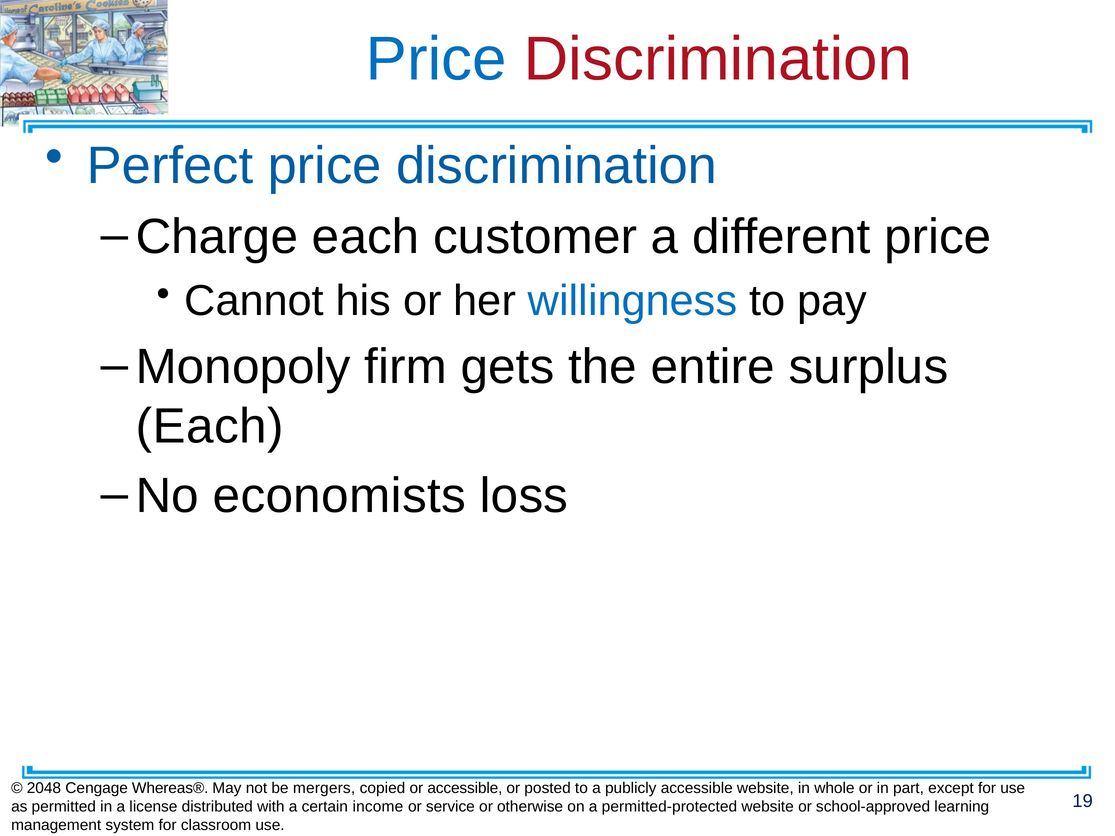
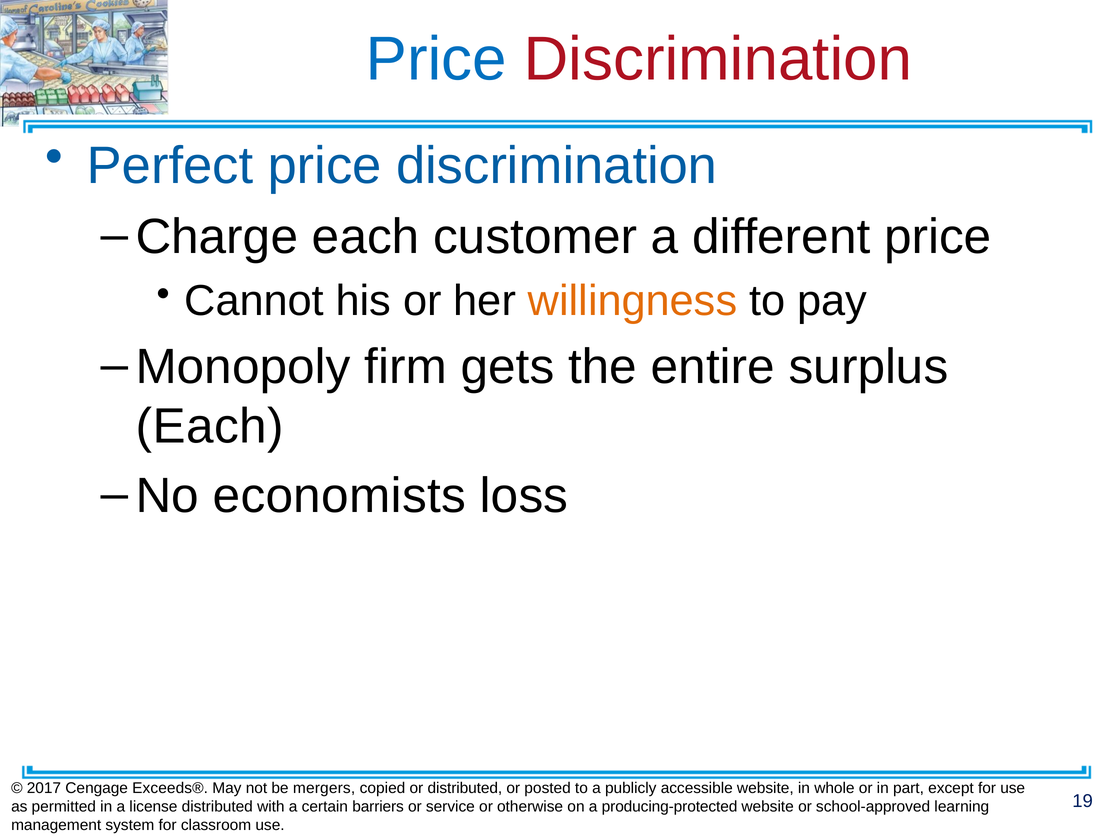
willingness colour: blue -> orange (633, 301)
2048: 2048 -> 2017 (44, 788)
Whereas®: Whereas® -> Exceeds® (170, 788)
or accessible: accessible -> distributed (465, 788)
income: income -> barriers (378, 807)
permitted-protected: permitted-protected -> producing-protected (670, 807)
